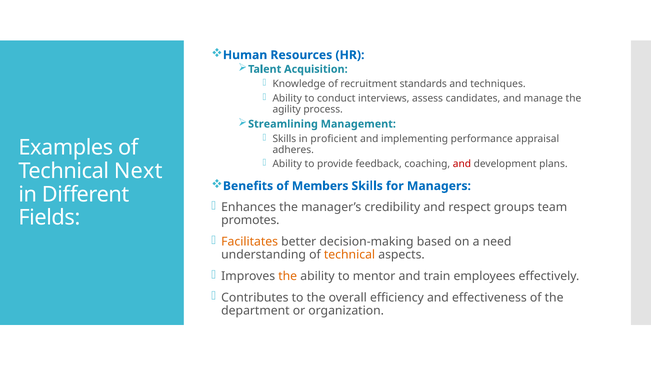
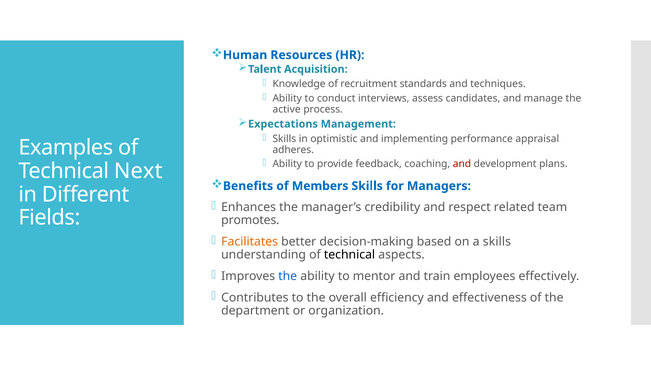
agility: agility -> active (287, 109)
Streamlining: Streamlining -> Expectations (283, 124)
proficient: proficient -> optimistic (334, 139)
groups: groups -> related (514, 207)
a need: need -> skills (497, 242)
technical colour: orange -> black (350, 255)
the colour: orange -> blue (288, 276)
